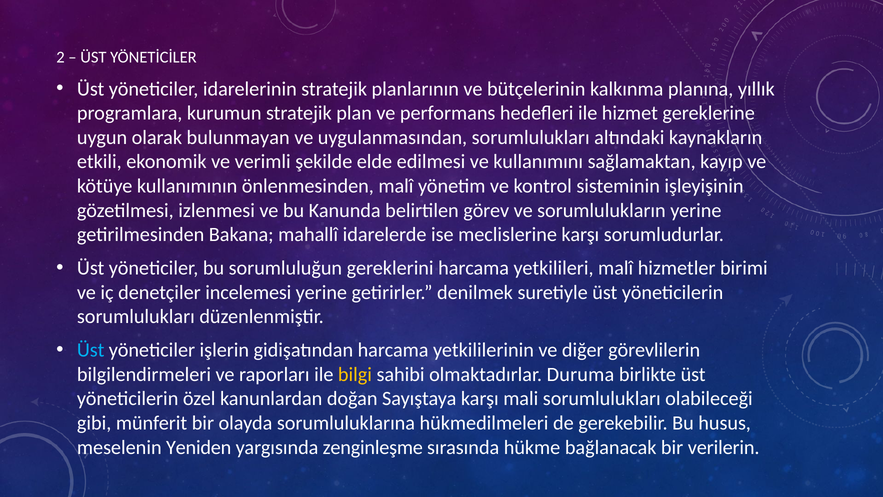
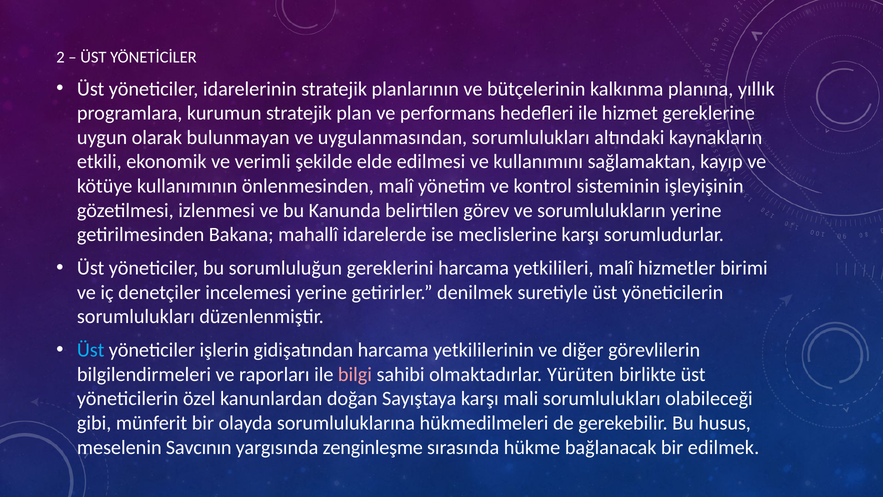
bilgi colour: yellow -> pink (355, 374)
Duruma: Duruma -> Yürüten (580, 374)
Yeniden: Yeniden -> Savcının (199, 447)
verilerin: verilerin -> edilmek (724, 447)
